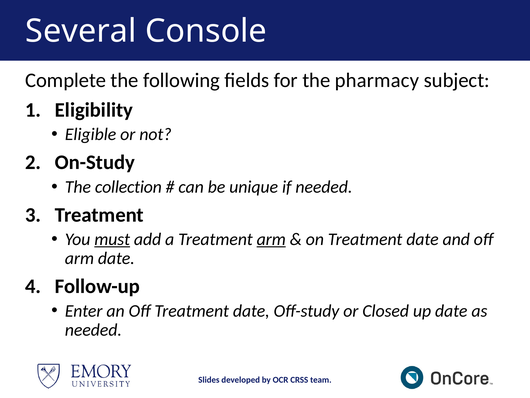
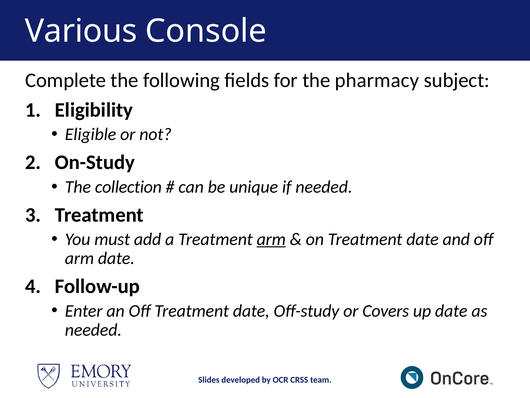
Several: Several -> Various (81, 31)
must underline: present -> none (112, 239)
Closed: Closed -> Covers (386, 310)
